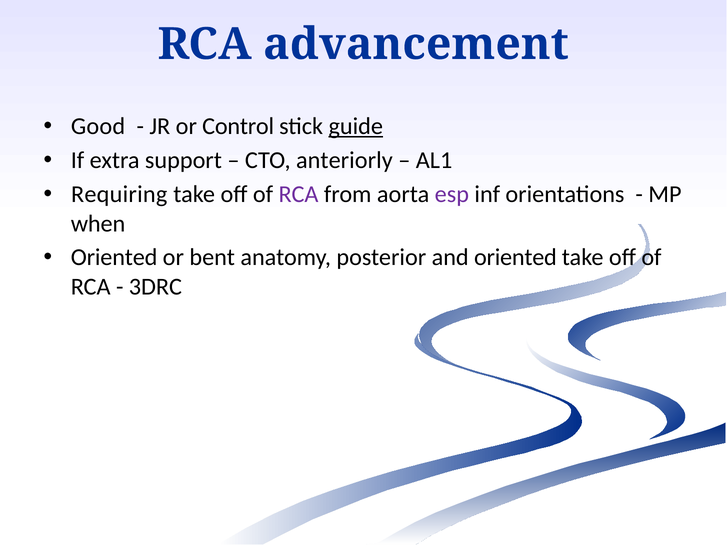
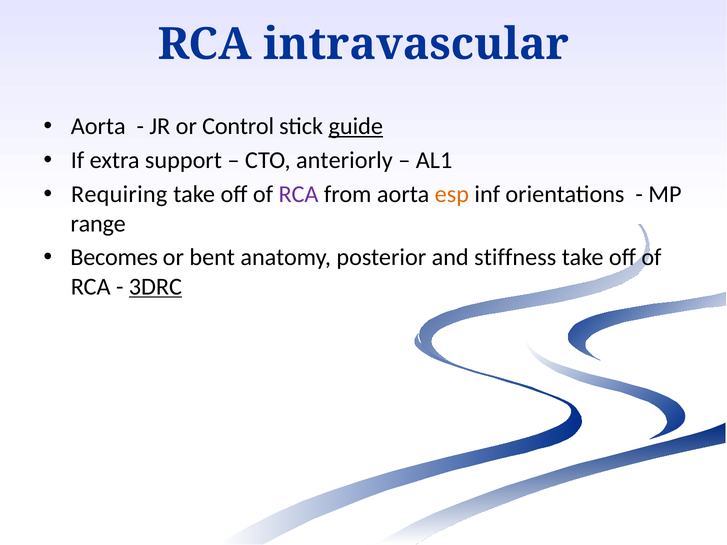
advancement: advancement -> intravascular (416, 44)
Good: Good -> Aorta (98, 127)
esp colour: purple -> orange (452, 195)
when: when -> range (98, 224)
Oriented: Oriented -> Becomes (114, 258)
and oriented: oriented -> stiffness (515, 258)
3DRC underline: none -> present (155, 287)
